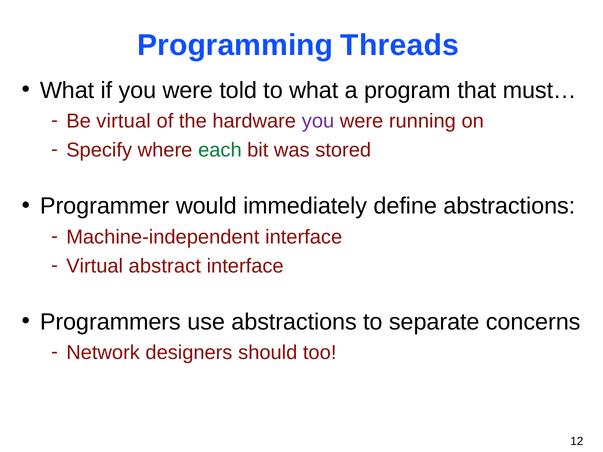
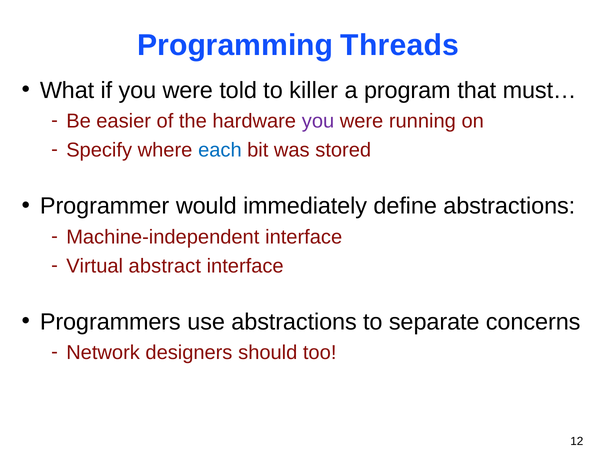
to what: what -> killer (314, 91)
Be virtual: virtual -> easier (124, 121)
each colour: green -> blue (220, 150)
